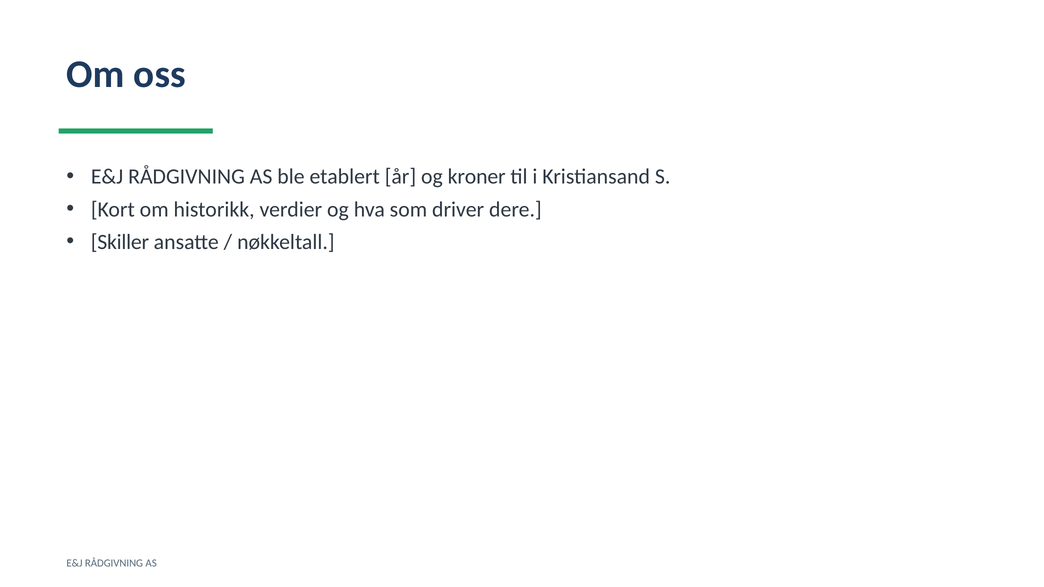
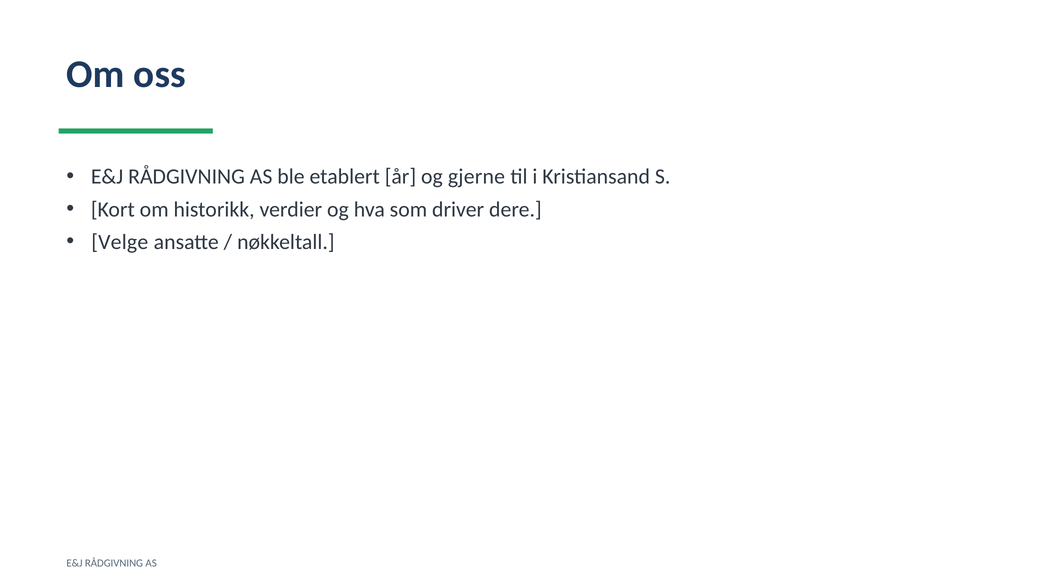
kroner: kroner -> gjerne (476, 177)
Skiller: Skiller -> Velge (120, 242)
